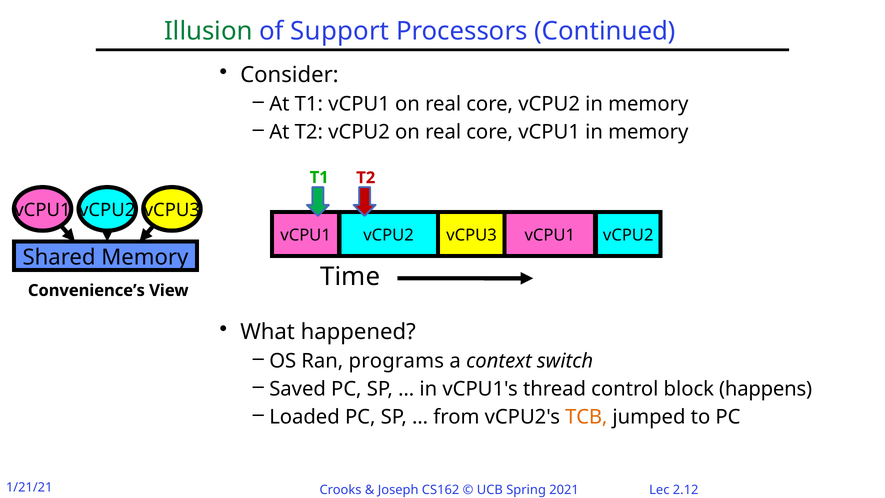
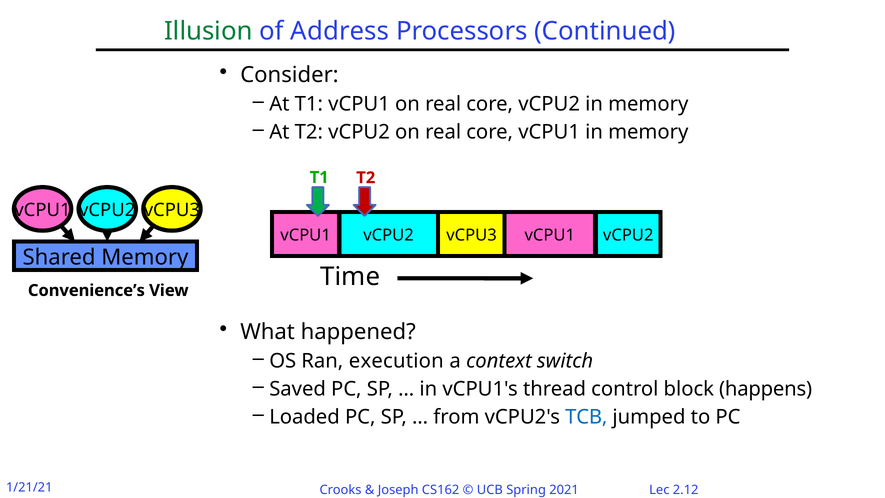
Support: Support -> Address (340, 31)
programs: programs -> execution (396, 361)
TCB colour: orange -> blue (586, 417)
